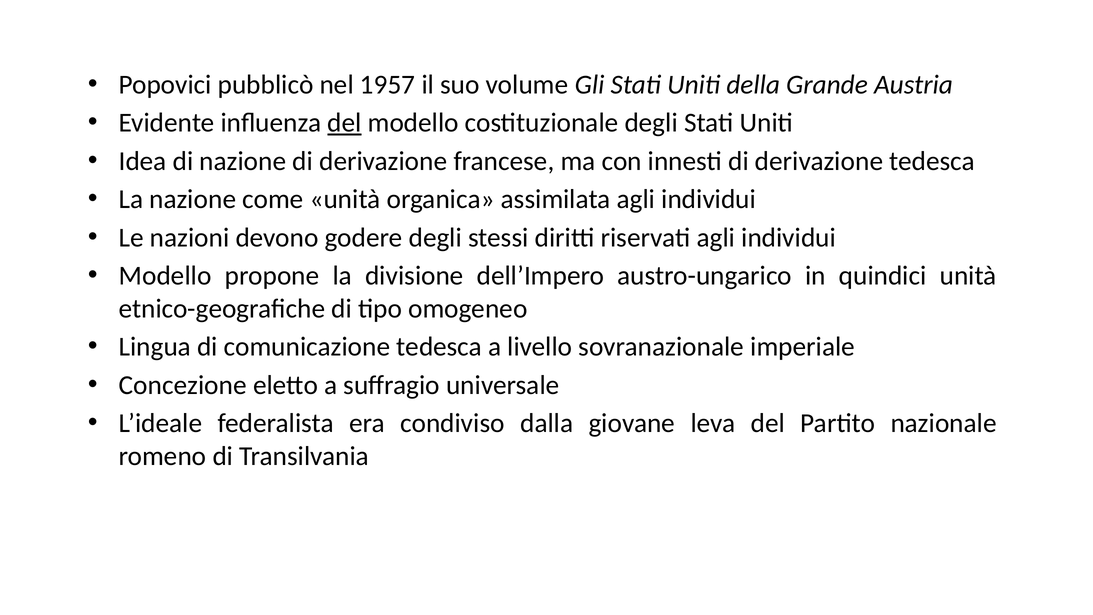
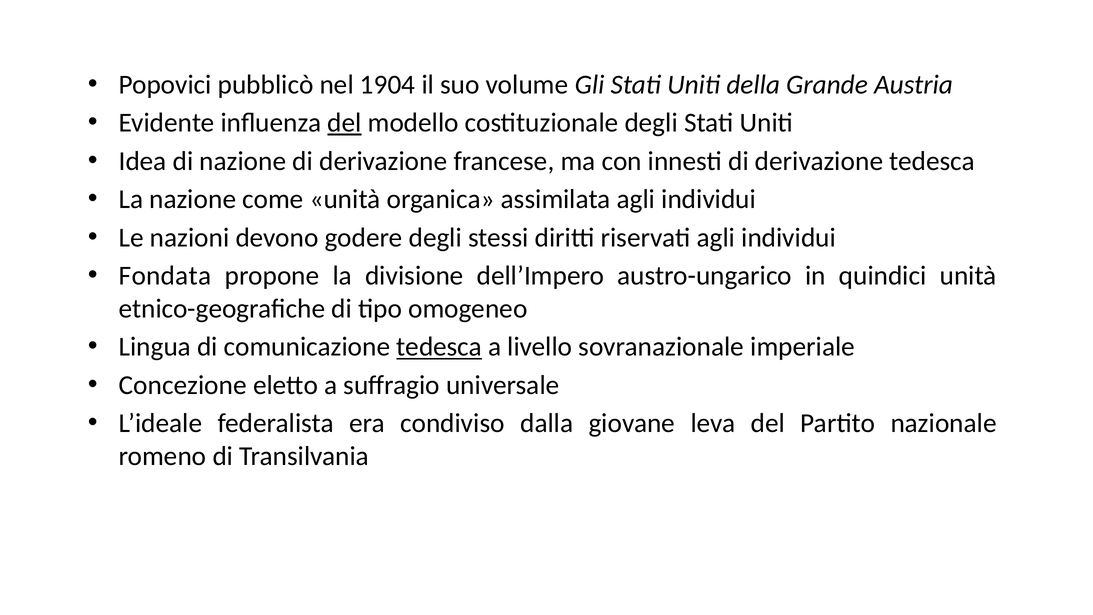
1957: 1957 -> 1904 (388, 85)
Modello: Modello -> Fondata (165, 276)
tedesca underline: none -> present (439, 347)
